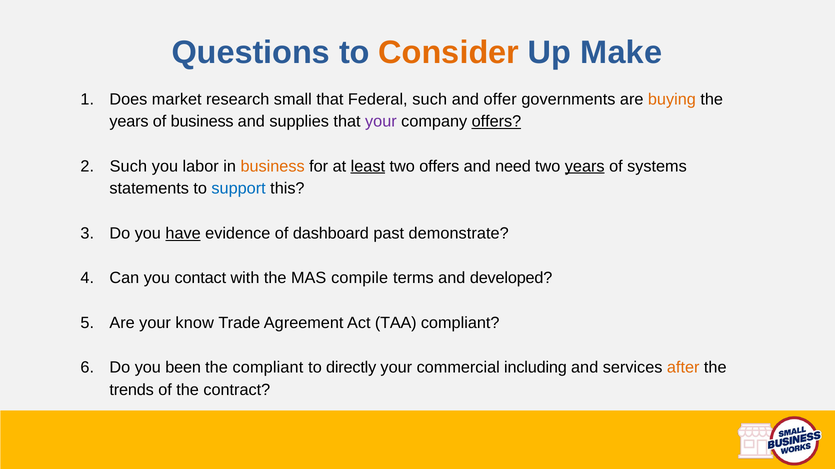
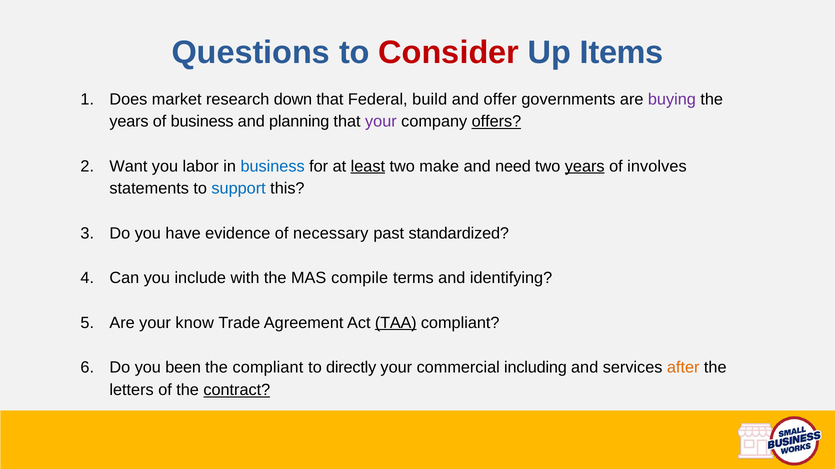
Consider colour: orange -> red (449, 53)
Make: Make -> Items (622, 53)
small: small -> down (293, 99)
Federal such: such -> build (430, 99)
buying colour: orange -> purple (672, 99)
supplies: supplies -> planning (299, 122)
Such: Such -> Want (128, 167)
business colour: orange -> blue (273, 167)
two offers: offers -> make (439, 167)
systems: systems -> involves (657, 167)
have underline: present -> none (183, 234)
dashboard: dashboard -> necessary (331, 234)
demonstrate: demonstrate -> standardized (459, 234)
contact: contact -> include (200, 278)
developed: developed -> identifying (511, 278)
TAA underline: none -> present (396, 323)
trends: trends -> letters (132, 390)
contract underline: none -> present (237, 390)
